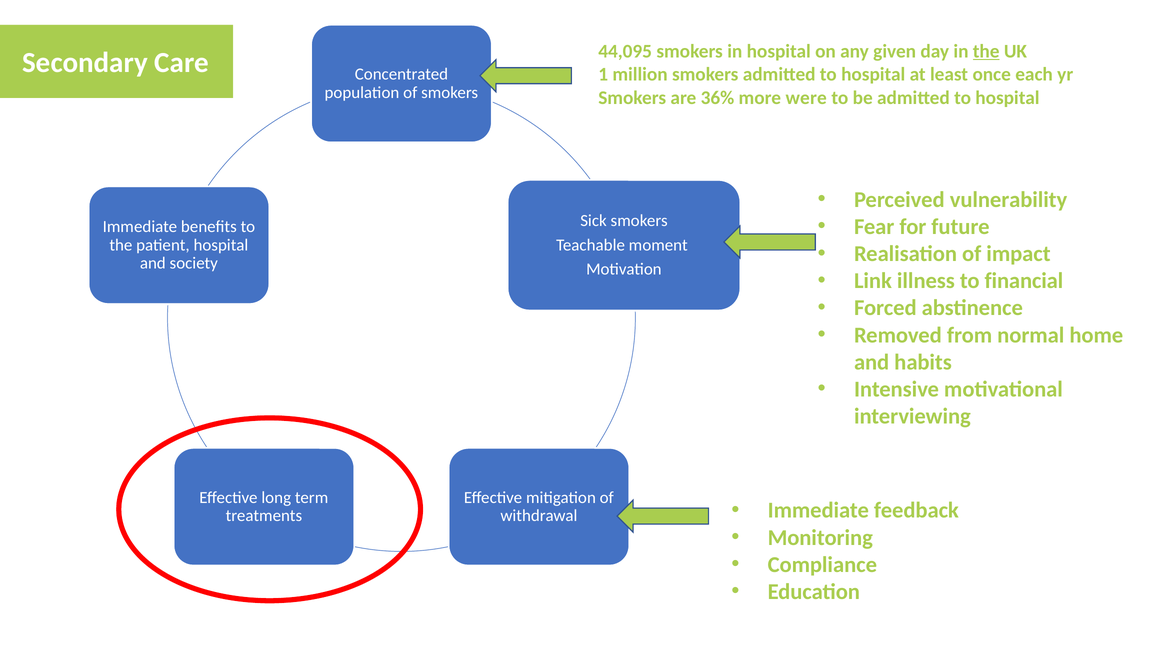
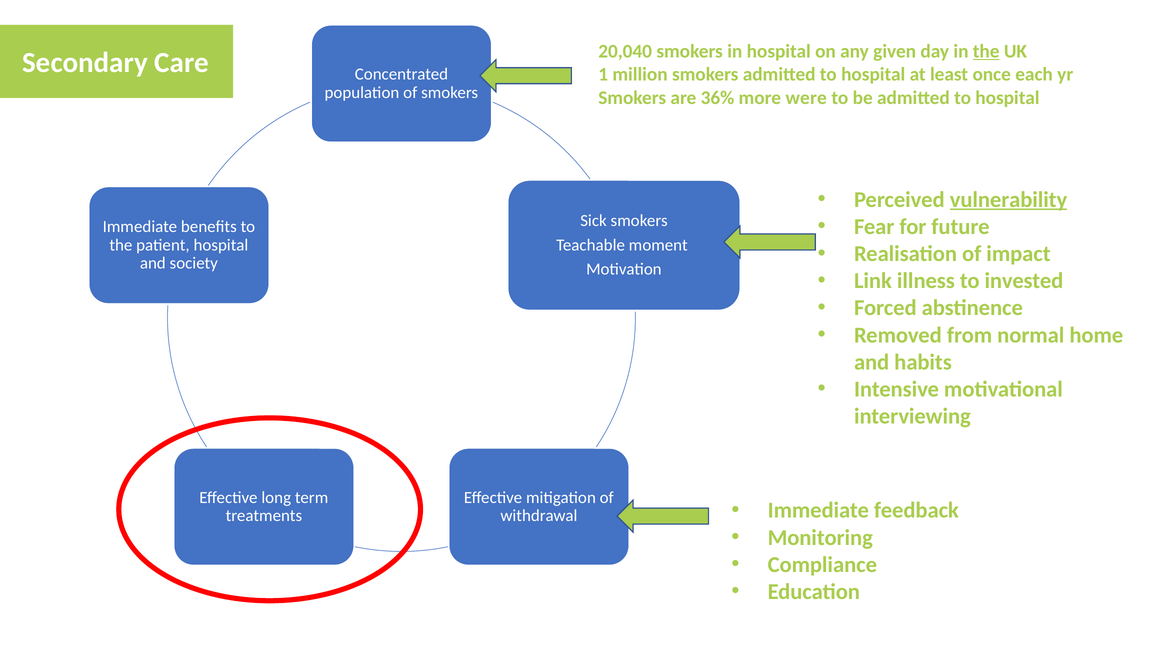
44,095: 44,095 -> 20,040 (625, 51)
vulnerability underline: none -> present (1008, 200)
financial: financial -> invested (1024, 281)
